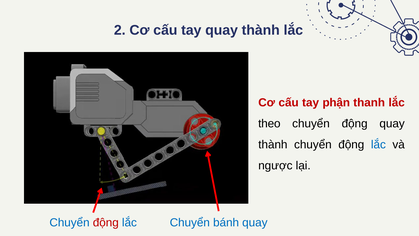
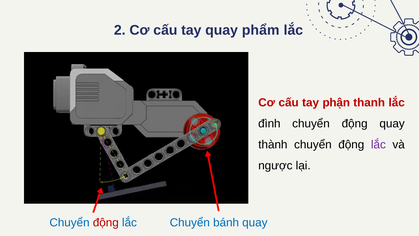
tay quay thành: thành -> phẩm (261, 30)
theo: theo -> đình (269, 124)
lắc colour: blue -> purple (378, 145)
